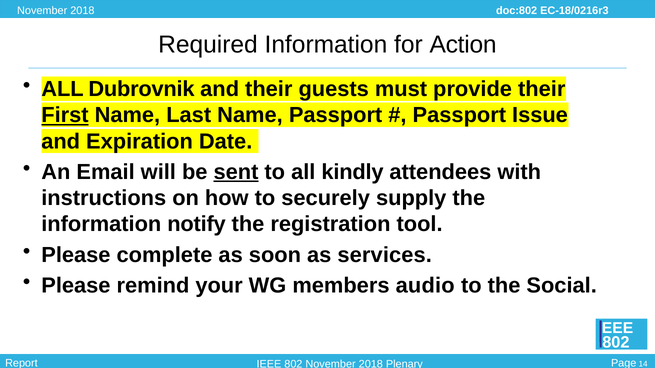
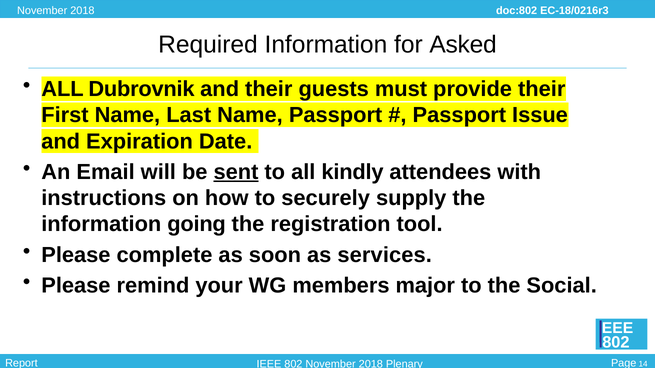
Action: Action -> Asked (463, 45)
First underline: present -> none (65, 115)
notify: notify -> going (197, 225)
audio: audio -> major (425, 286)
